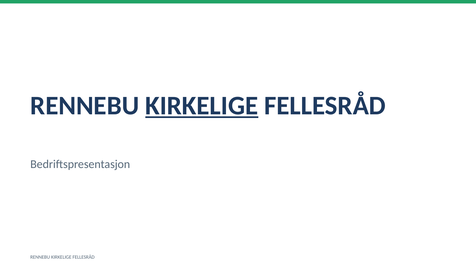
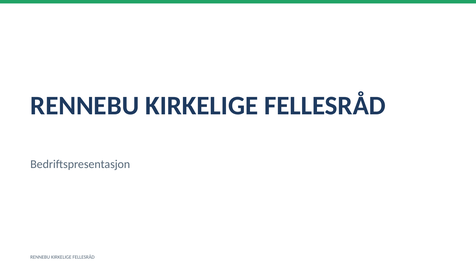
KIRKELIGE underline: present -> none (202, 106)
